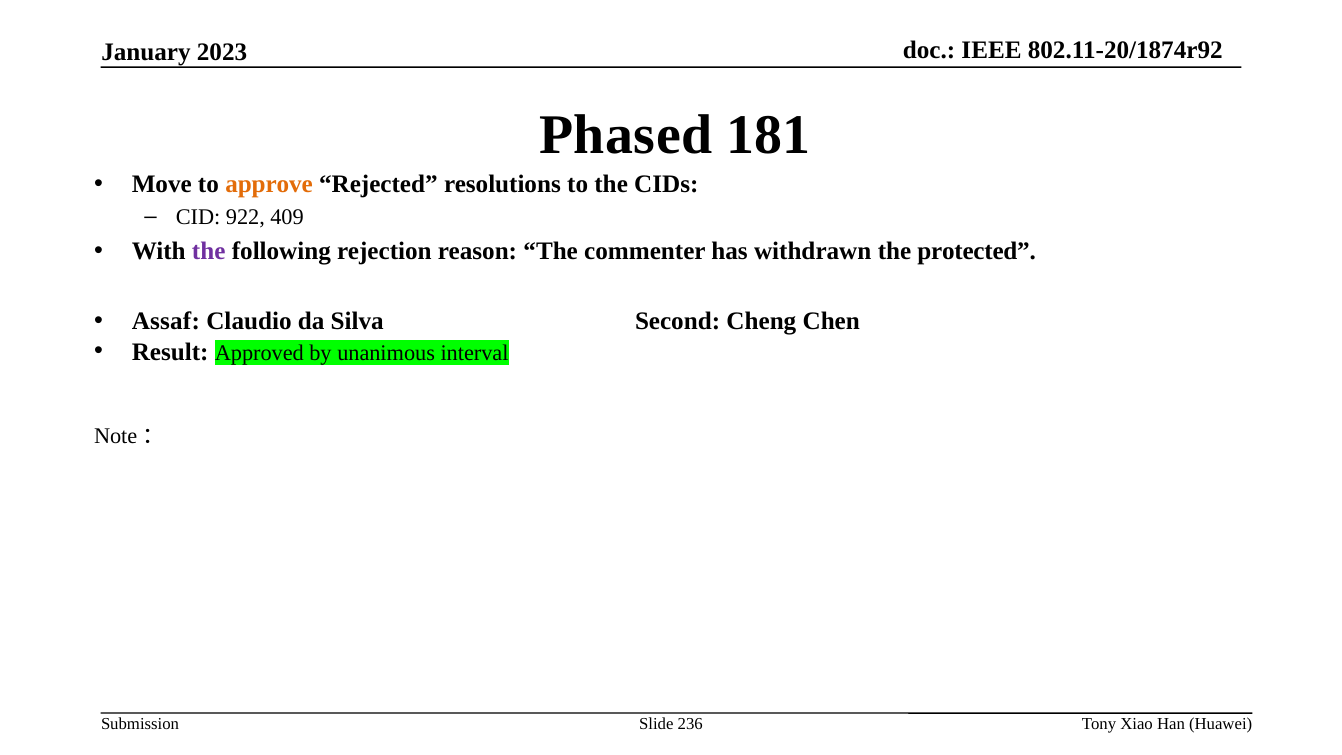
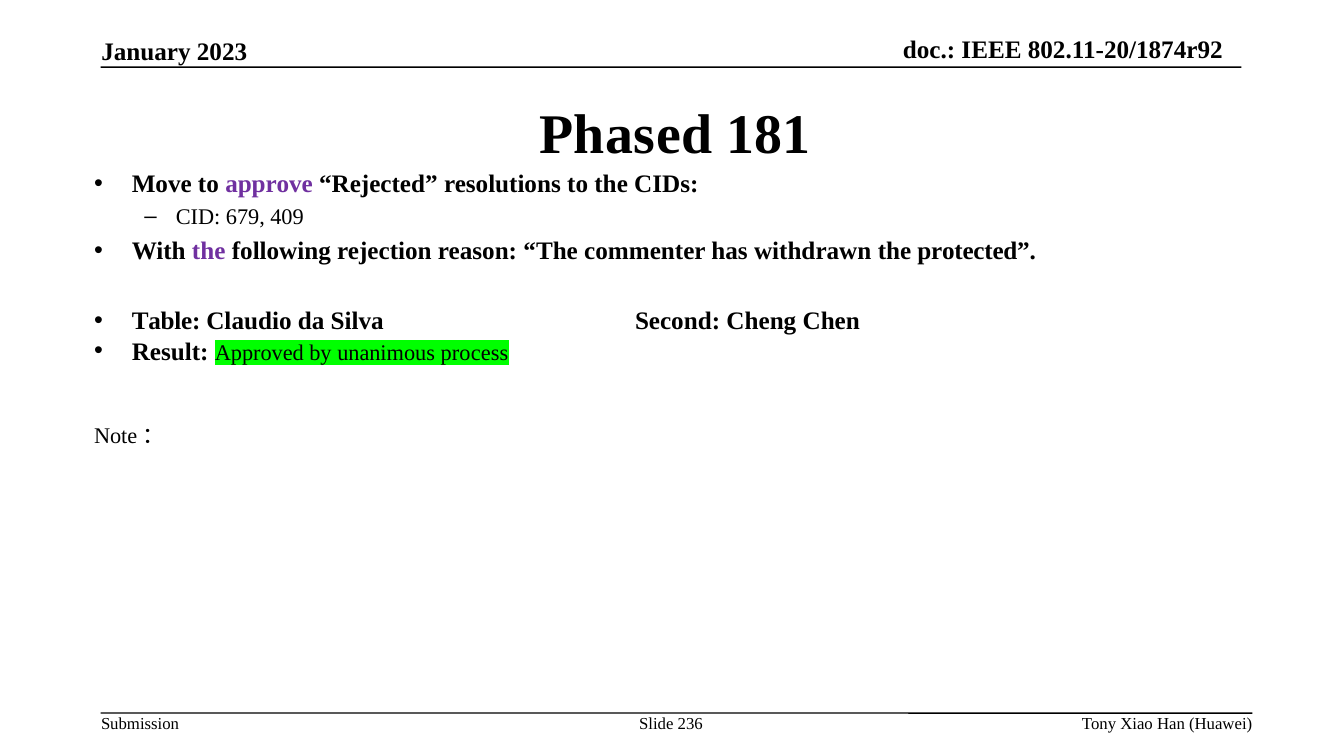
approve colour: orange -> purple (269, 185)
922: 922 -> 679 (245, 217)
Assaf: Assaf -> Table (166, 322)
interval: interval -> process (474, 353)
